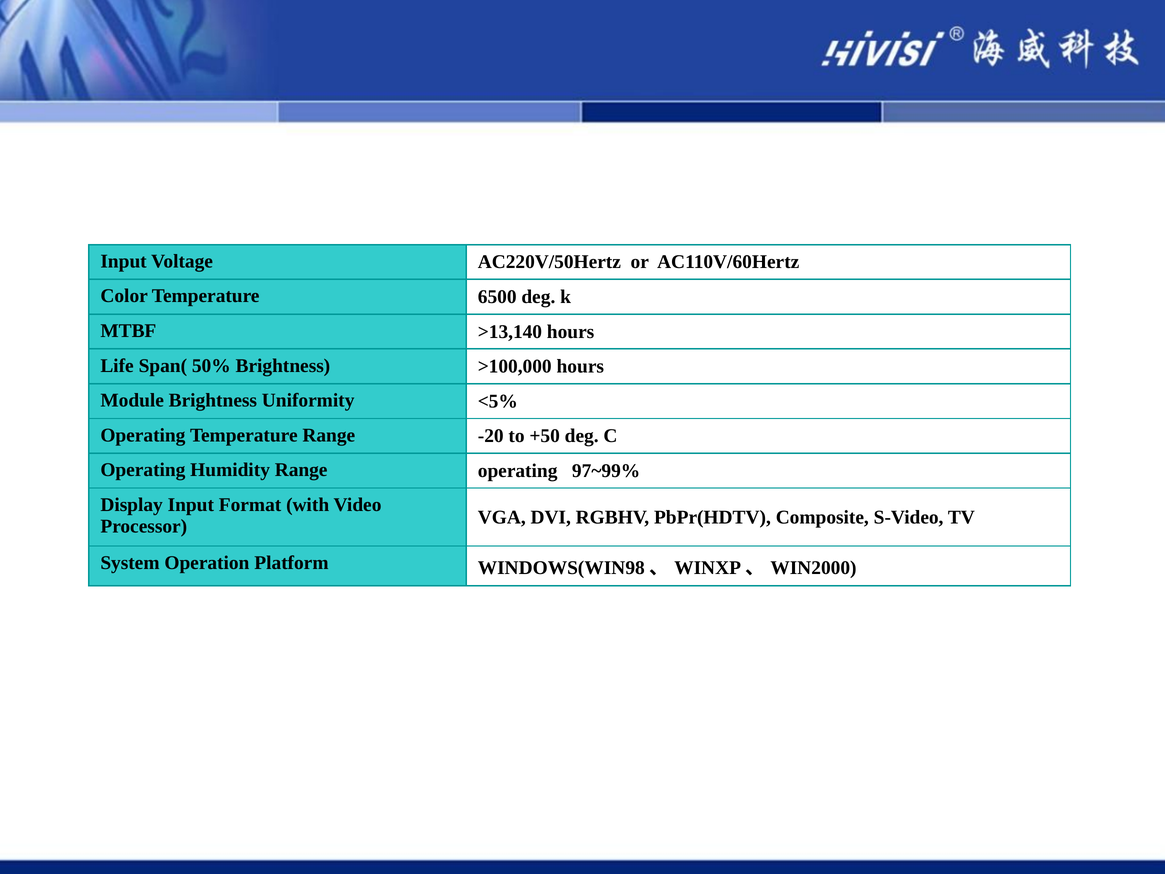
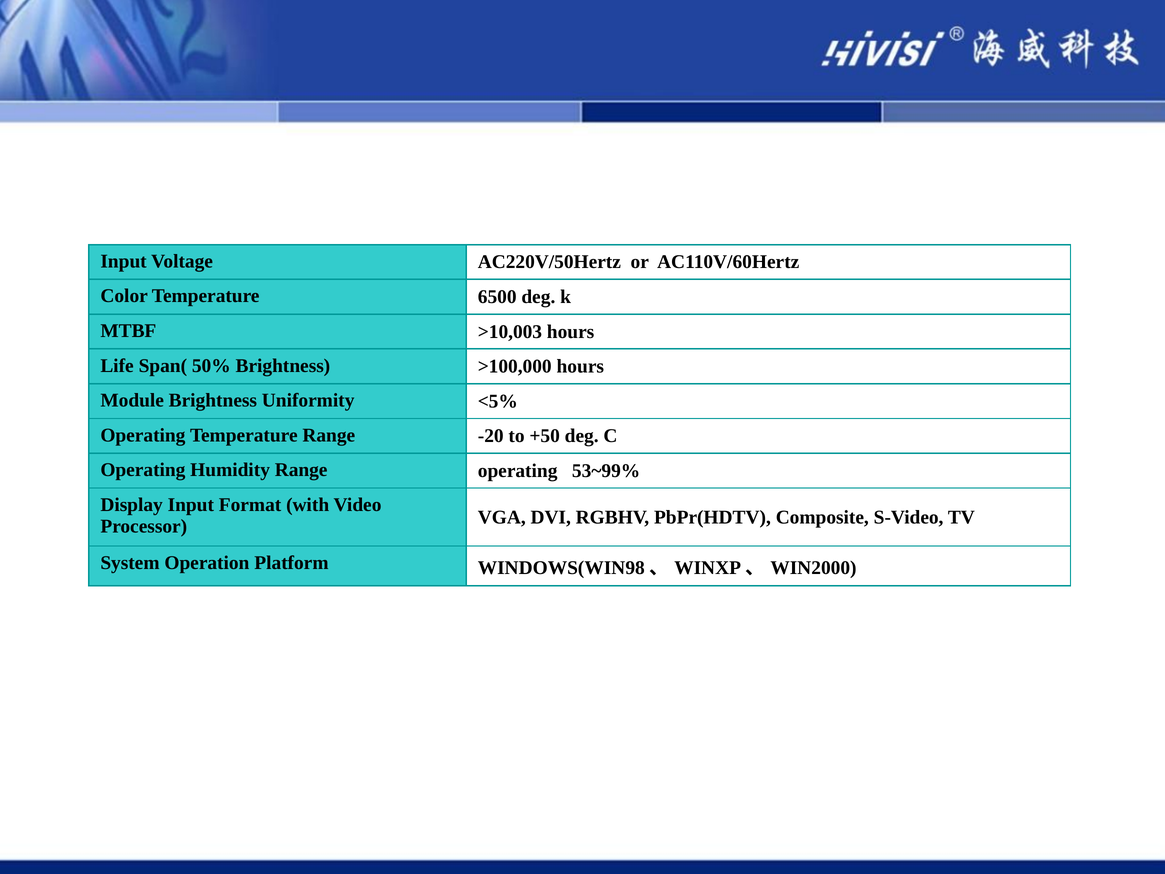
>13,140: >13,140 -> >10,003 (510, 332)
97~99%: 97~99% -> 53~99% (606, 471)
